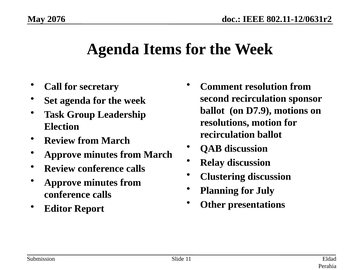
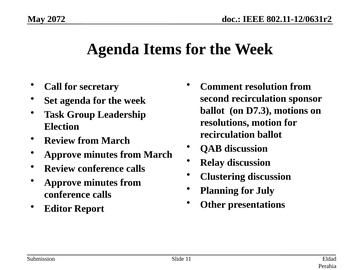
2076: 2076 -> 2072 (56, 19)
D7.9: D7.9 -> D7.3 (259, 111)
